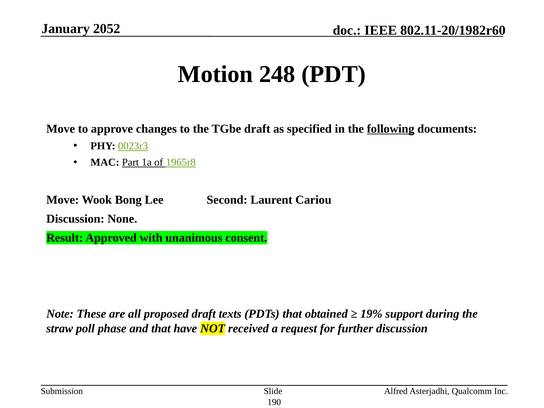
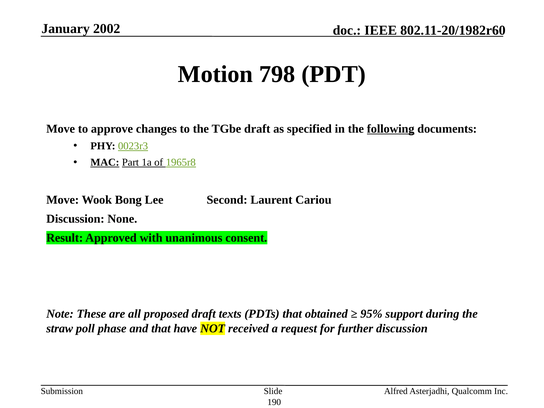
2052: 2052 -> 2002 (107, 29)
248: 248 -> 798 (277, 74)
MAC underline: none -> present (105, 162)
19%: 19% -> 95% (371, 314)
